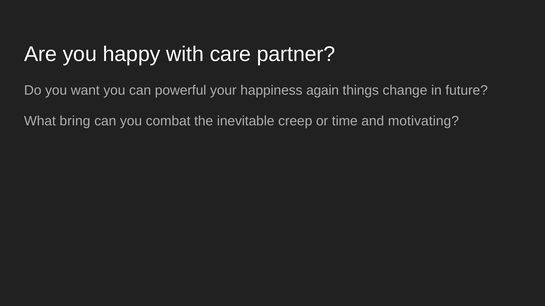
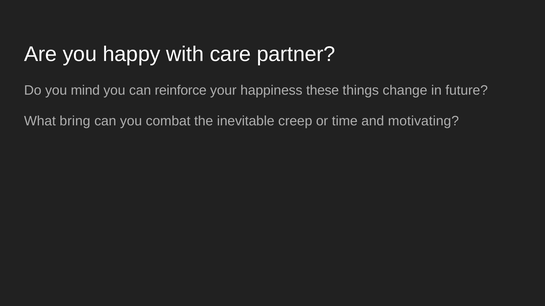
want: want -> mind (85, 90)
powerful: powerful -> reinforce (181, 90)
again: again -> these (323, 90)
